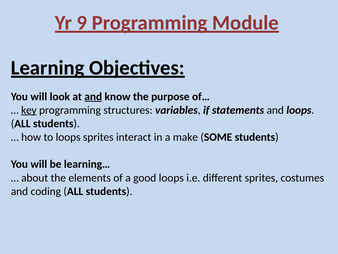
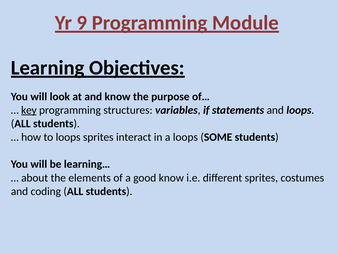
and underline: present -> none (93, 96)
a make: make -> loops (185, 137)
good loops: loops -> know (171, 177)
